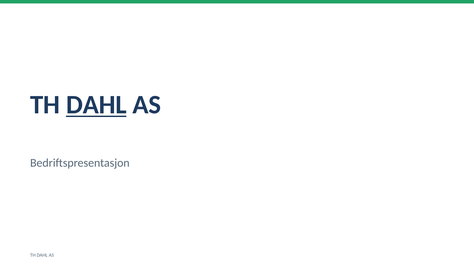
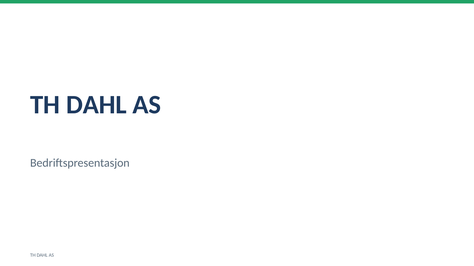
DAHL underline: present -> none (96, 105)
